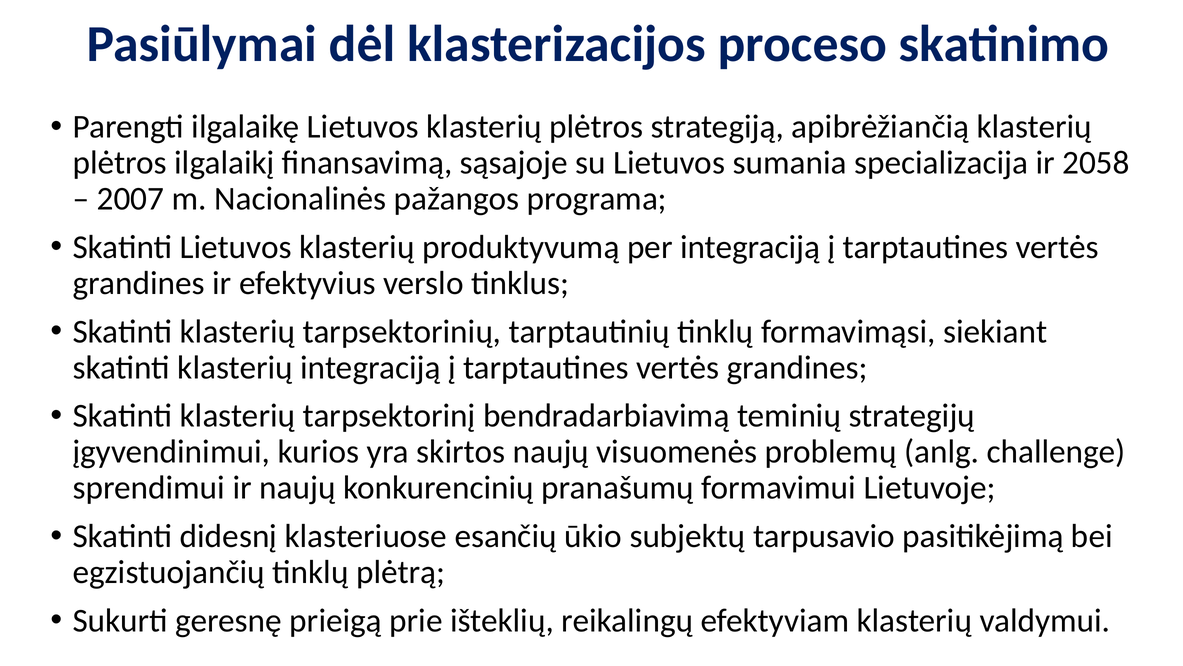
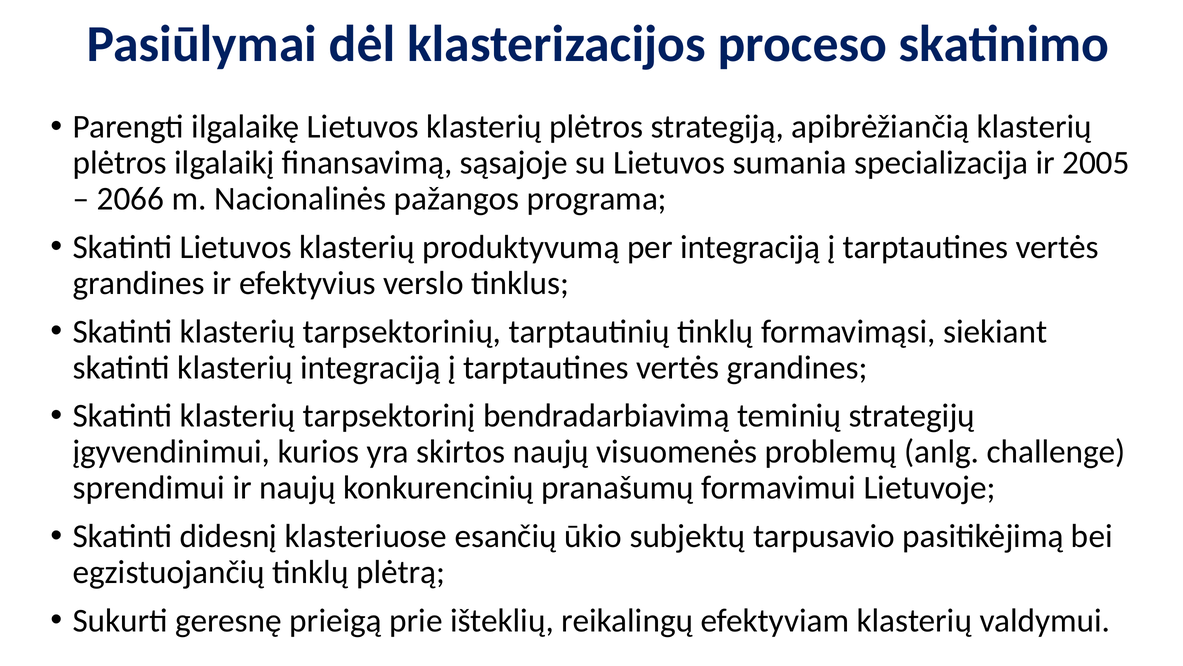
2058: 2058 -> 2005 (1096, 163)
2007: 2007 -> 2066 (130, 199)
